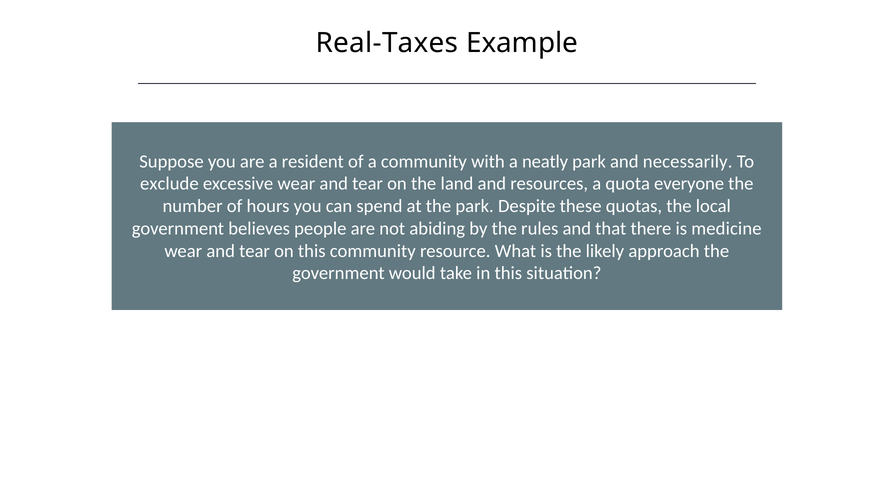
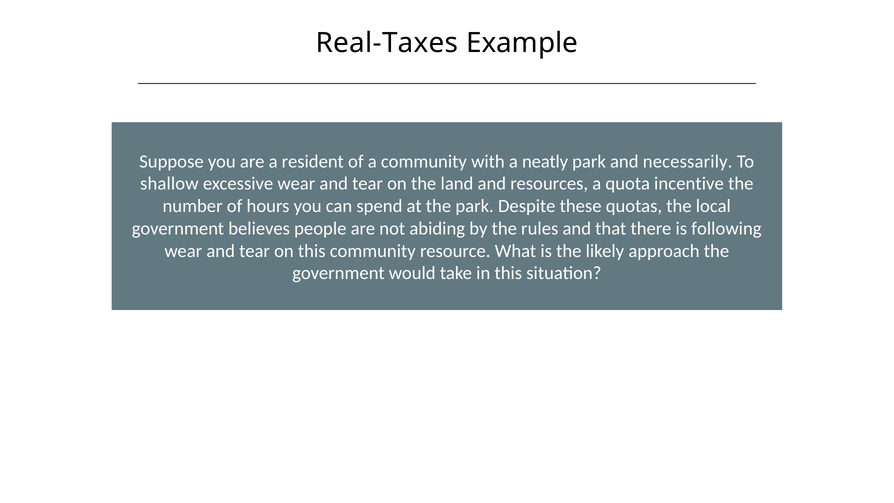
exclude: exclude -> shallow (169, 184)
everyone: everyone -> incentive (689, 184)
medicine: medicine -> following (726, 228)
